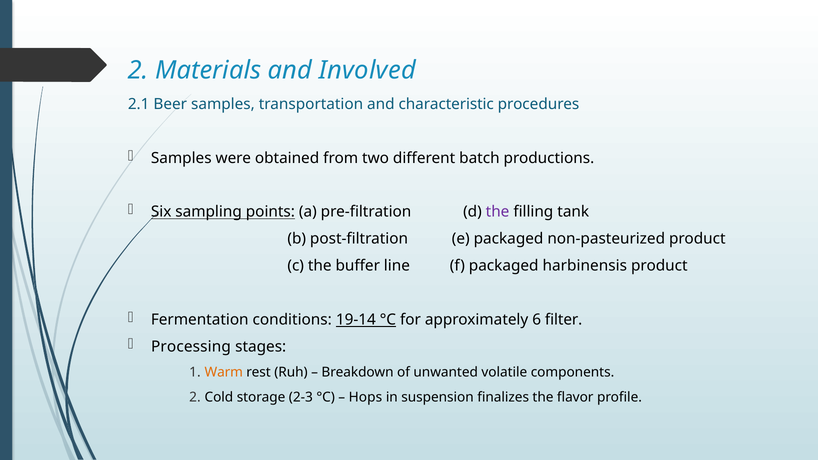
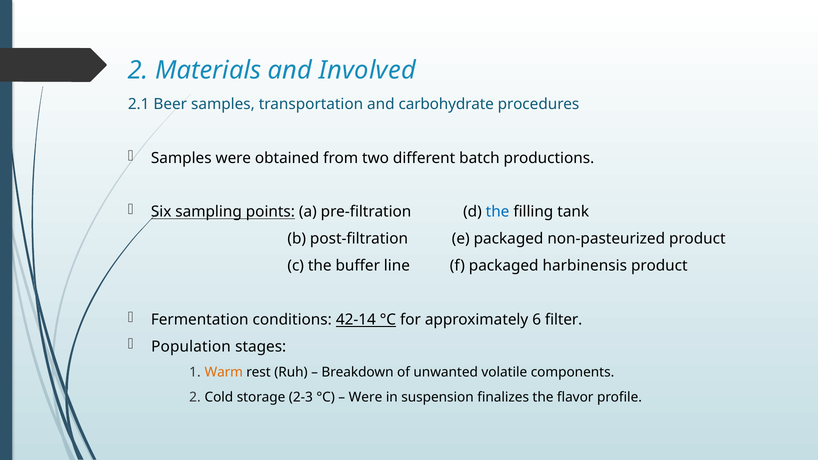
characteristic: characteristic -> carbohydrate (446, 104)
the colour: purple -> blue (498, 212)
19-14: 19-14 -> 42-14 (356, 320)
Processing: Processing -> Population (191, 347)
Hops: Hops -> Were (365, 397)
